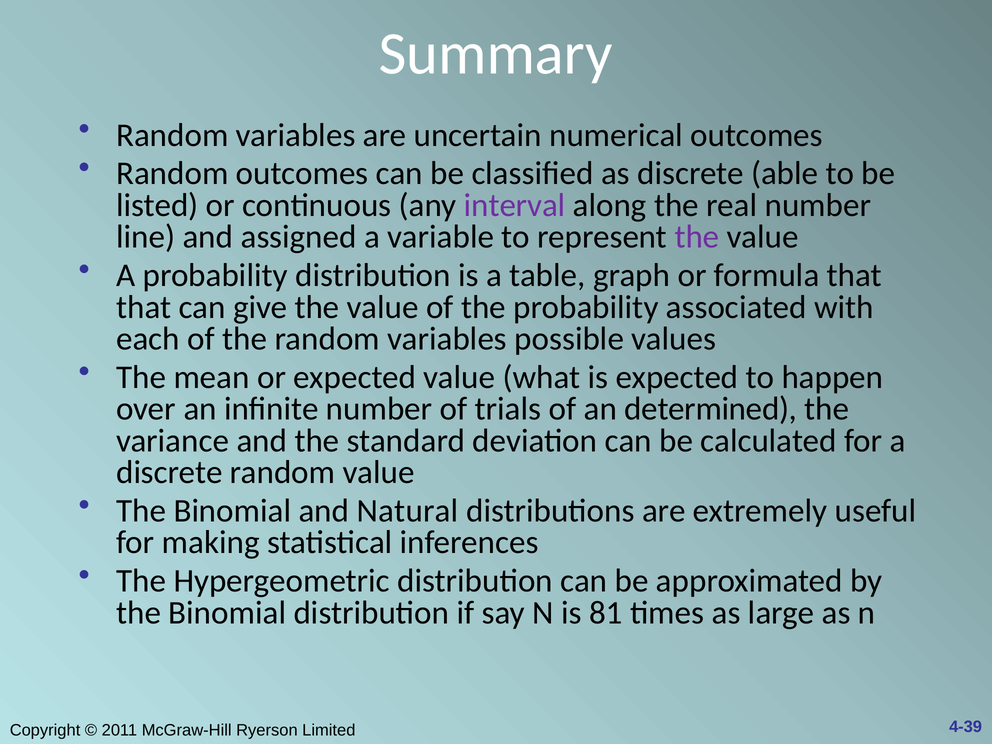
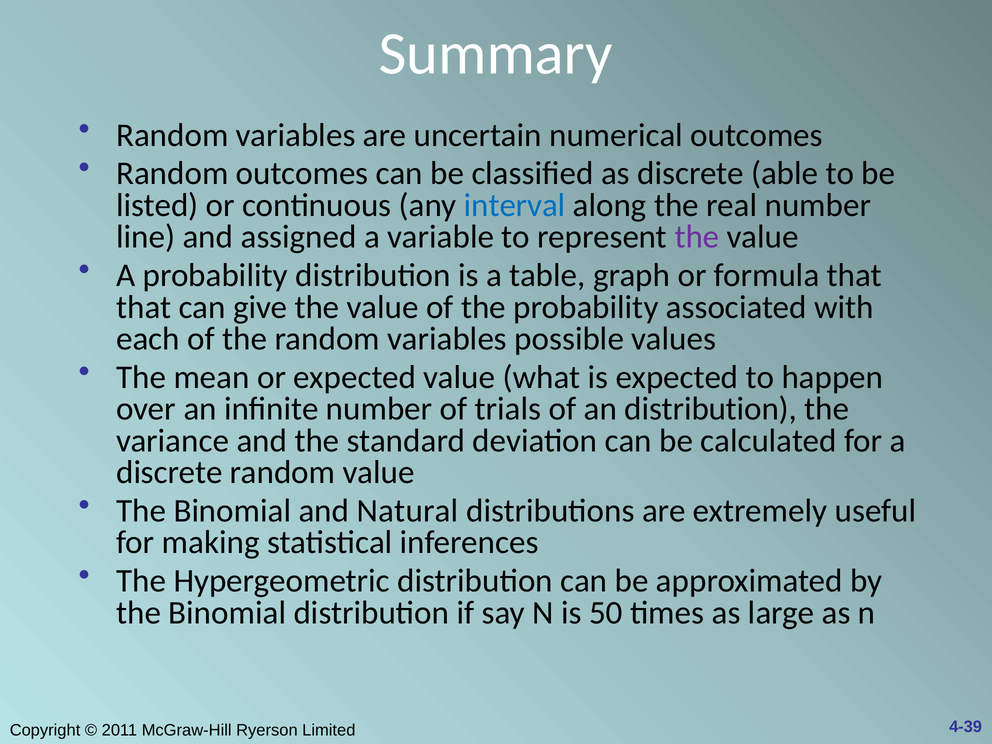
interval colour: purple -> blue (515, 205)
an determined: determined -> distribution (711, 409)
81: 81 -> 50 (606, 613)
